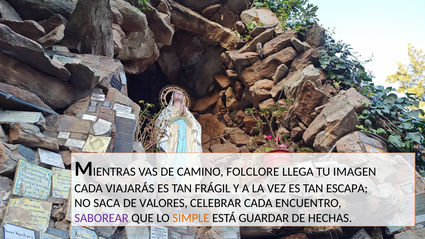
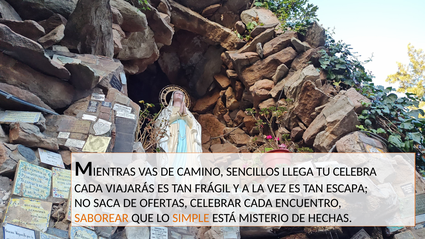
FOLCLORE: FOLCLORE -> SENCILLOS (253, 172)
IMAGEN: IMAGEN -> CELEBRA (355, 172)
VALORES: VALORES -> OFERTAS (163, 203)
SABOREAR colour: purple -> orange (101, 218)
GUARDAR: GUARDAR -> MISTERIO (264, 218)
